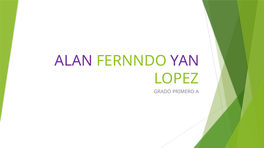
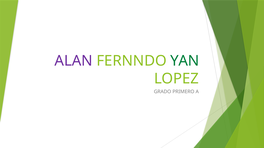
YAN colour: purple -> green (185, 61)
